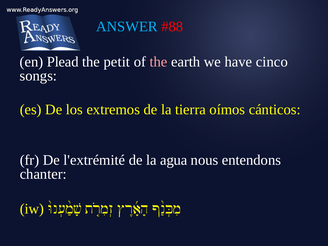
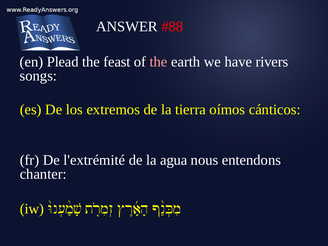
ANSWER colour: light blue -> white (127, 27)
petit: petit -> feast (117, 62)
cinco: cinco -> rivers (272, 62)
